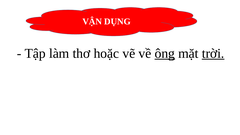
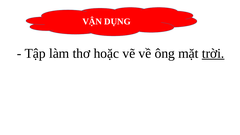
ông underline: present -> none (165, 53)
